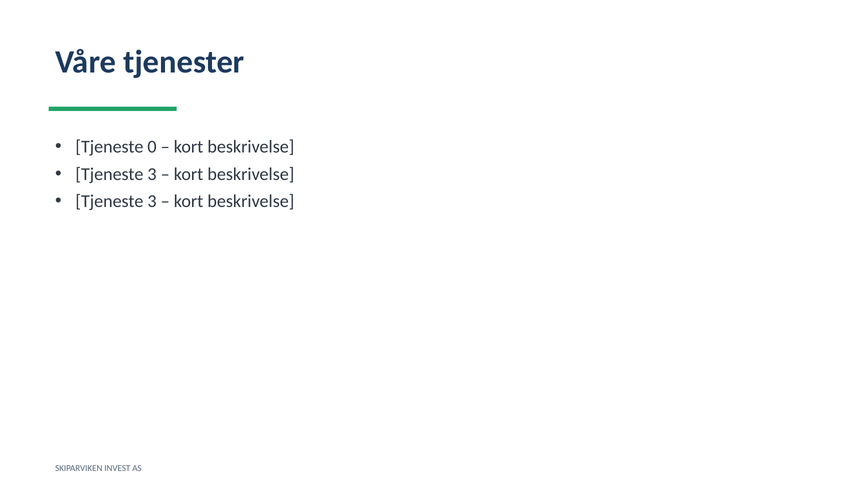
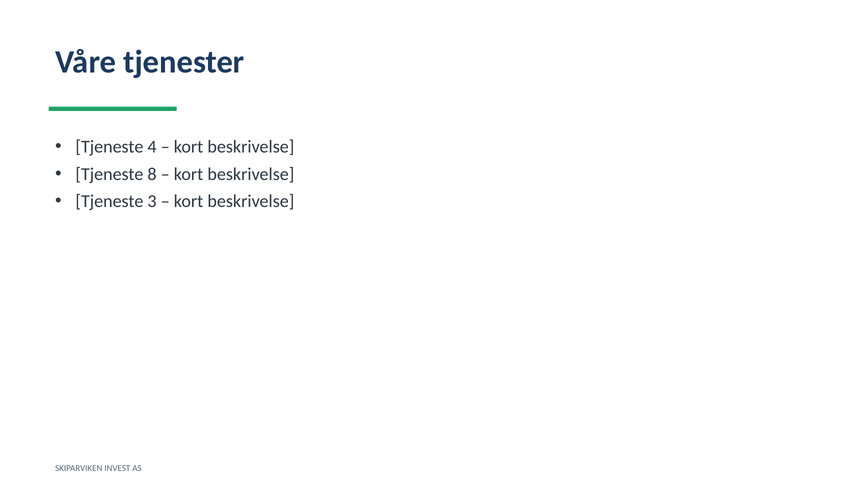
0: 0 -> 4 (152, 147)
3: 3 -> 8 (152, 174)
